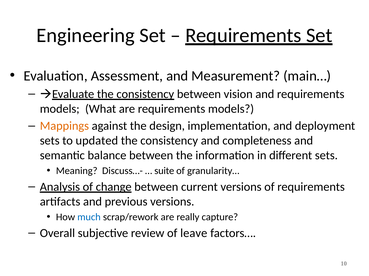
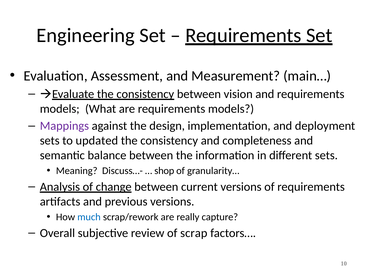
Mappings colour: orange -> purple (64, 126)
suite: suite -> shop (164, 171)
leave: leave -> scrap (194, 234)
